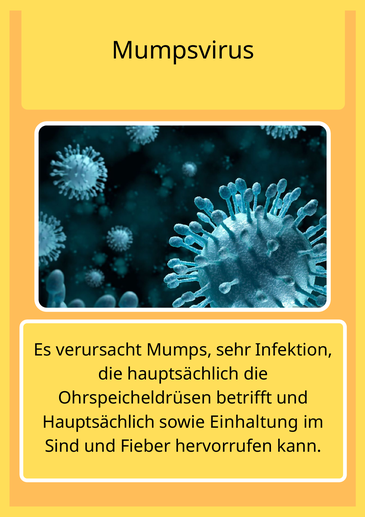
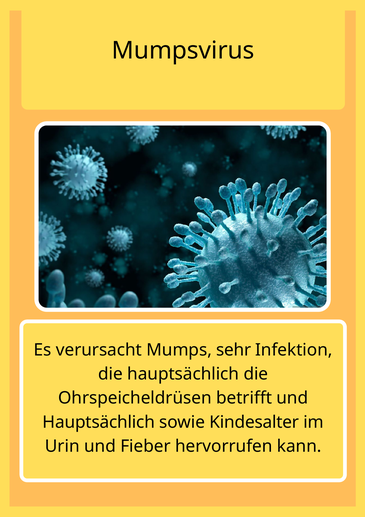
Einhaltung: Einhaltung -> Kindesalter (254, 422)
Sind: Sind -> Urin (62, 446)
